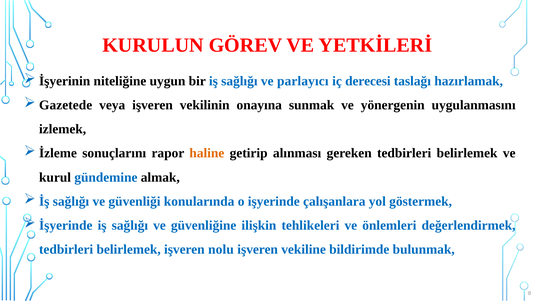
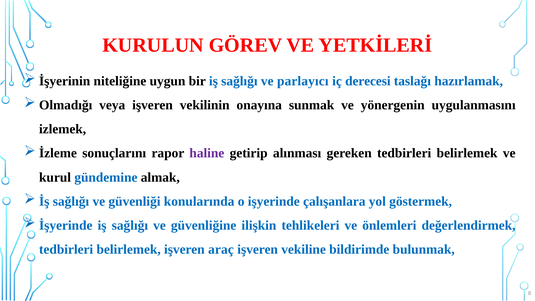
Gazetede: Gazetede -> Olmadığı (66, 105)
haline colour: orange -> purple (207, 153)
nolu: nolu -> araç (221, 249)
